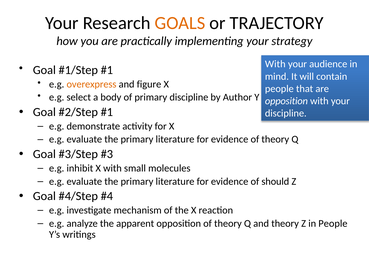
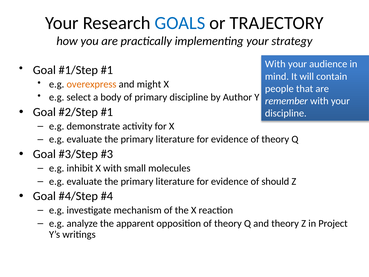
GOALS colour: orange -> blue (180, 23)
figure: figure -> might (149, 84)
opposition: opposition -> remember (286, 101)
in People: People -> Project (333, 223)
